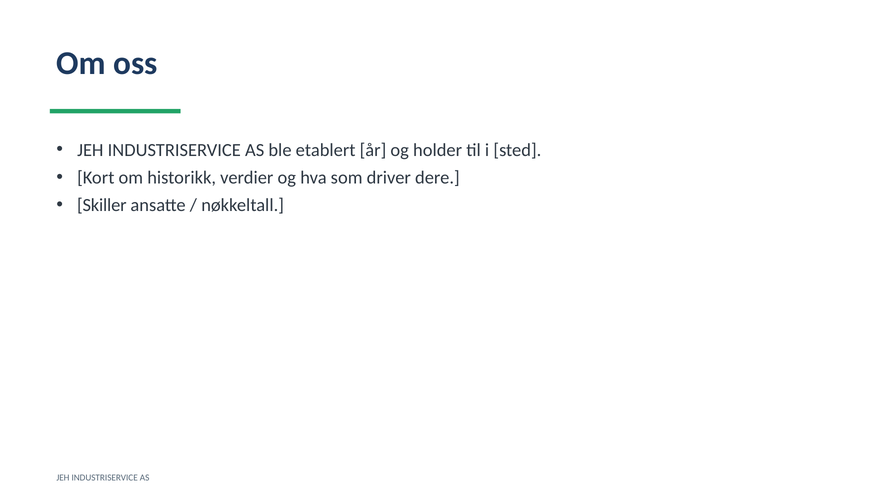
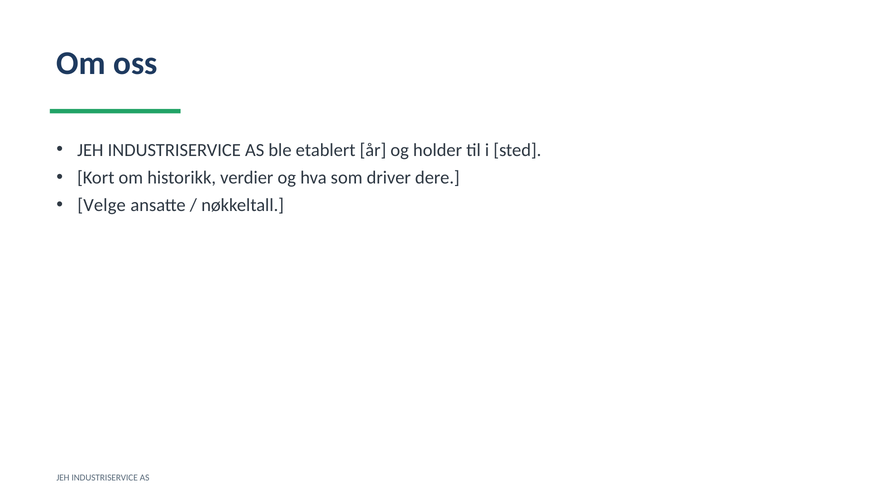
Skiller: Skiller -> Velge (102, 205)
